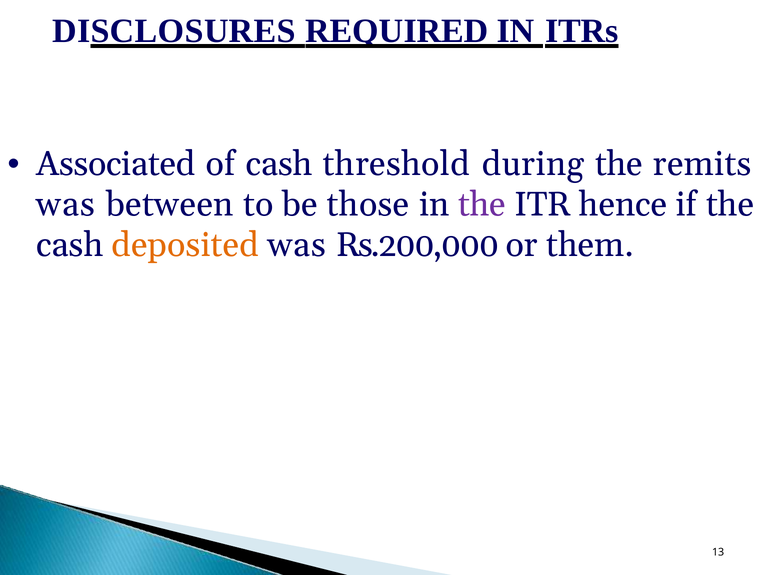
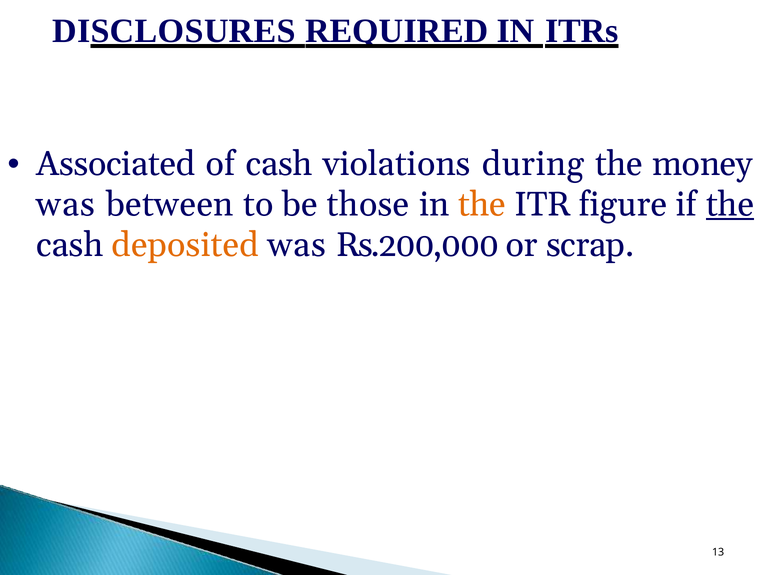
threshold: threshold -> violations (396, 164)
remits: remits -> money (702, 164)
the colour: purple -> orange (482, 204)
hence: hence -> figure (623, 204)
the underline: none -> present (730, 204)
them: them -> scrap (590, 245)
